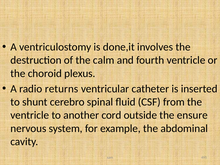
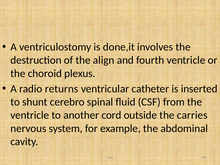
calm: calm -> align (104, 60)
ensure: ensure -> carries (192, 115)
